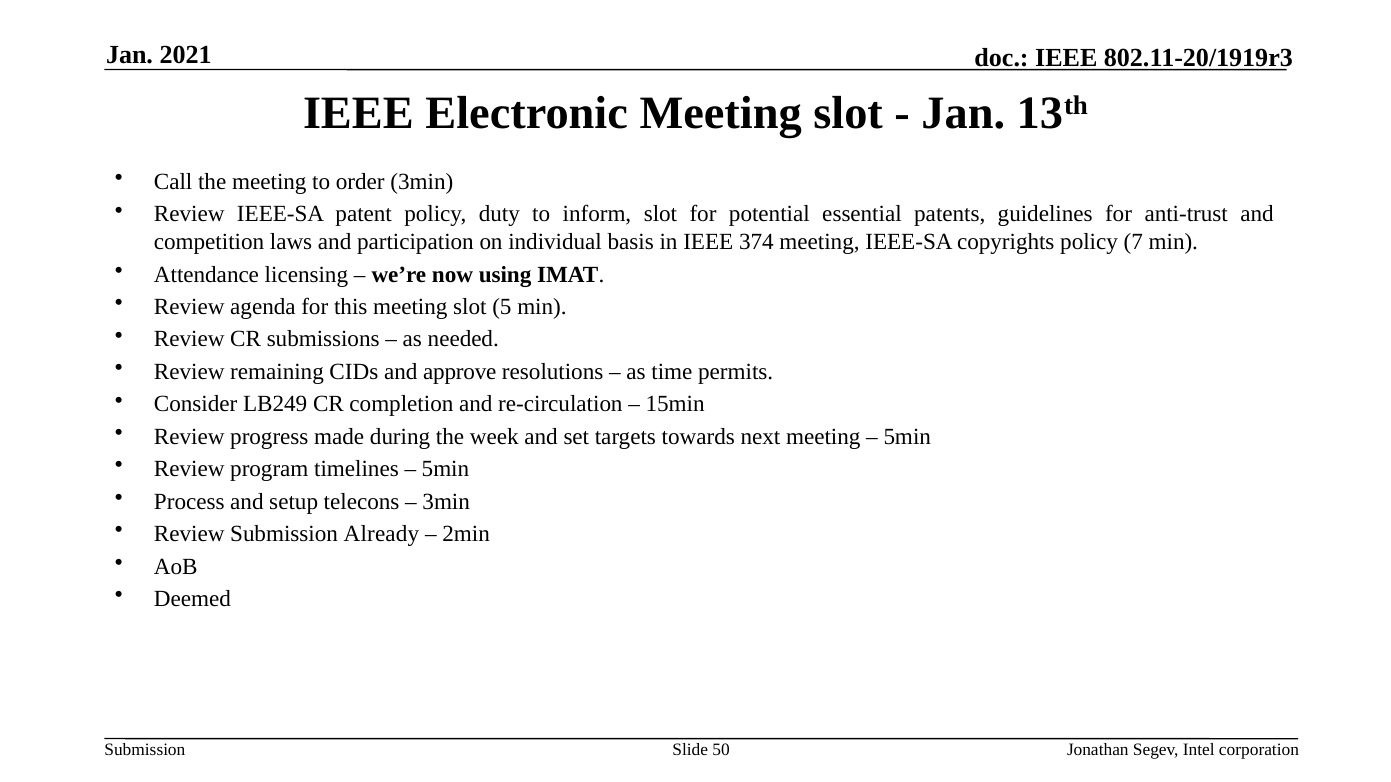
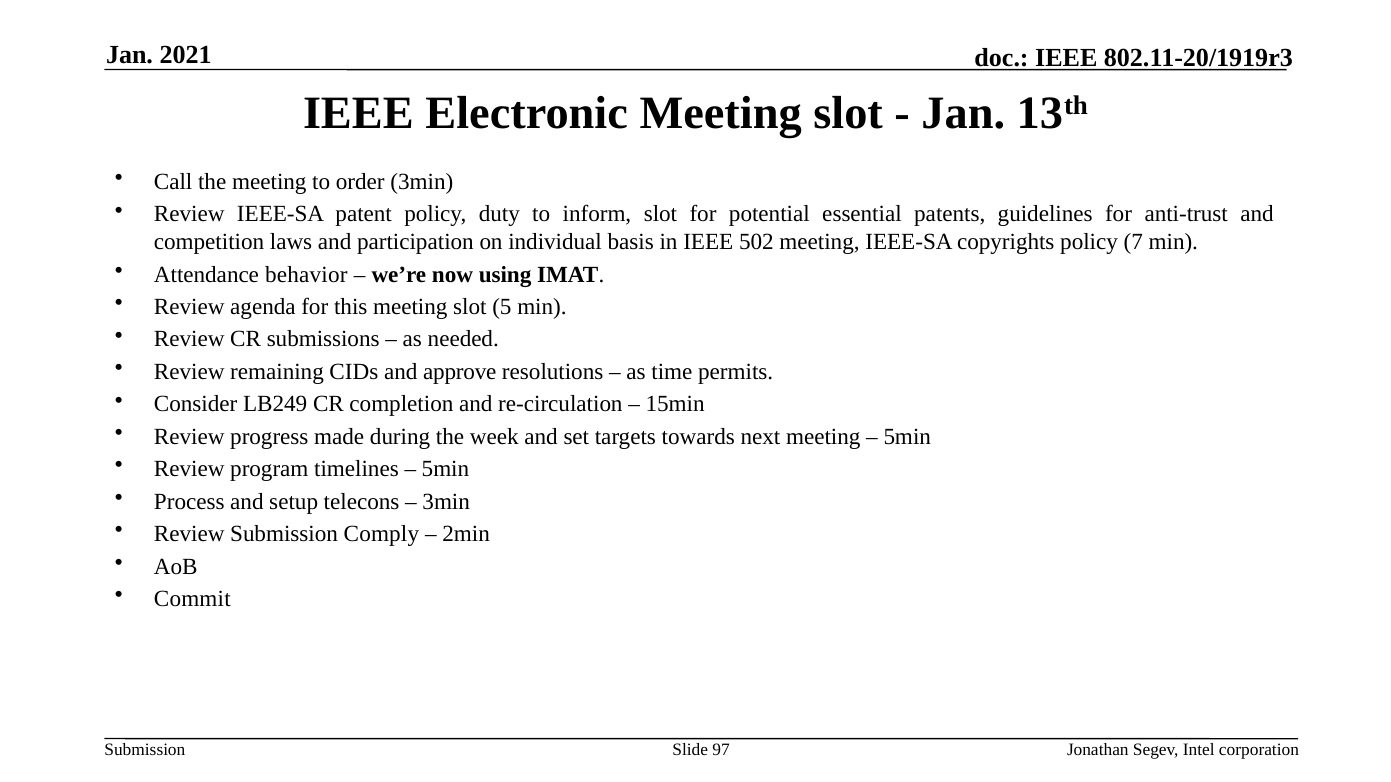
374: 374 -> 502 (756, 242)
licensing: licensing -> behavior (306, 275)
Already: Already -> Comply (381, 534)
Deemed: Deemed -> Commit (192, 599)
50: 50 -> 97 (721, 750)
